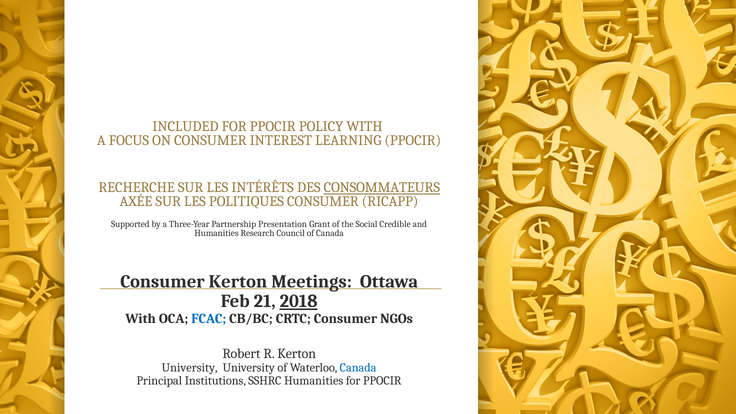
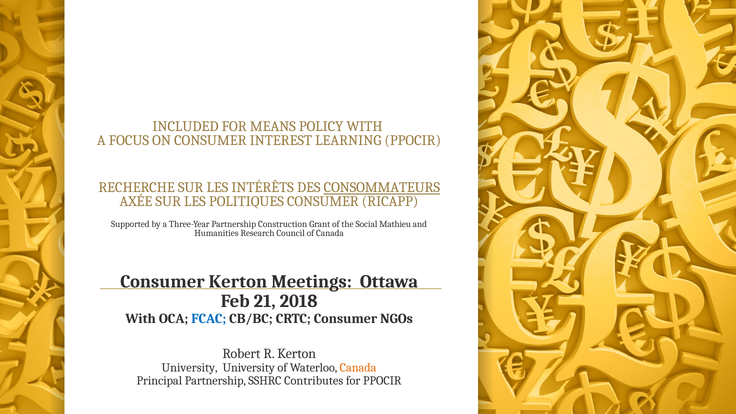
PPOCIR: PPOCIR -> MEANS (273, 127)
Presentation: Presentation -> Construction (283, 224)
Credible: Credible -> Mathieu (395, 224)
2018 underline: present -> none (299, 301)
Canada colour: blue -> orange (358, 368)
Principal Institutions: Institutions -> Partnership (215, 381)
SSHRC Humanities: Humanities -> Contributes (314, 381)
